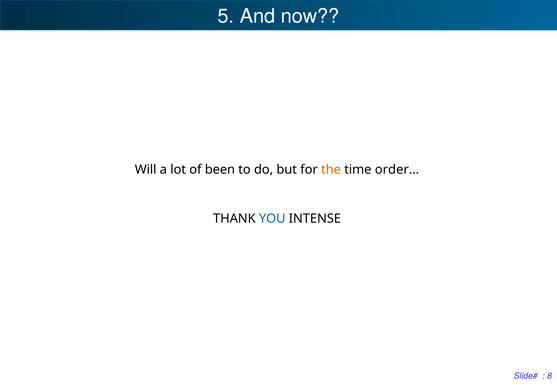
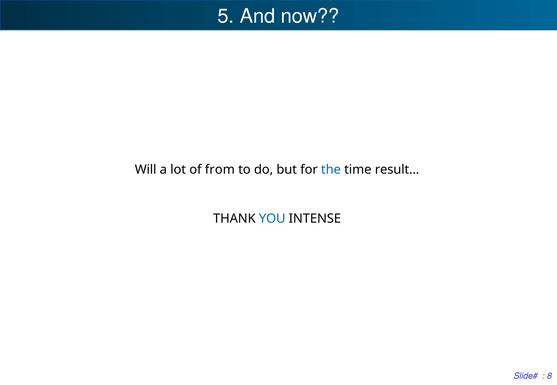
been: been -> from (220, 170)
the colour: orange -> blue (331, 170)
order…: order… -> result… (397, 170)
